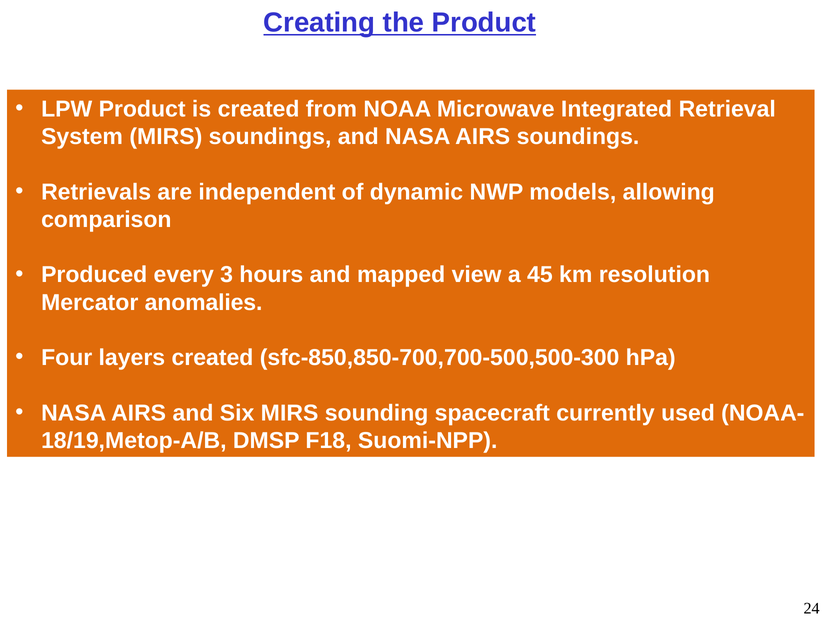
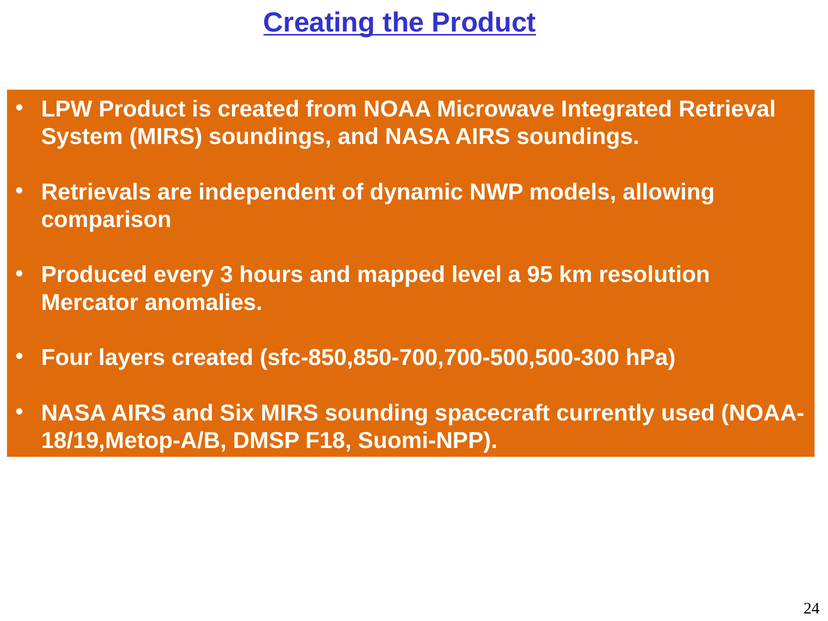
view: view -> level (477, 275)
45: 45 -> 95 (540, 275)
